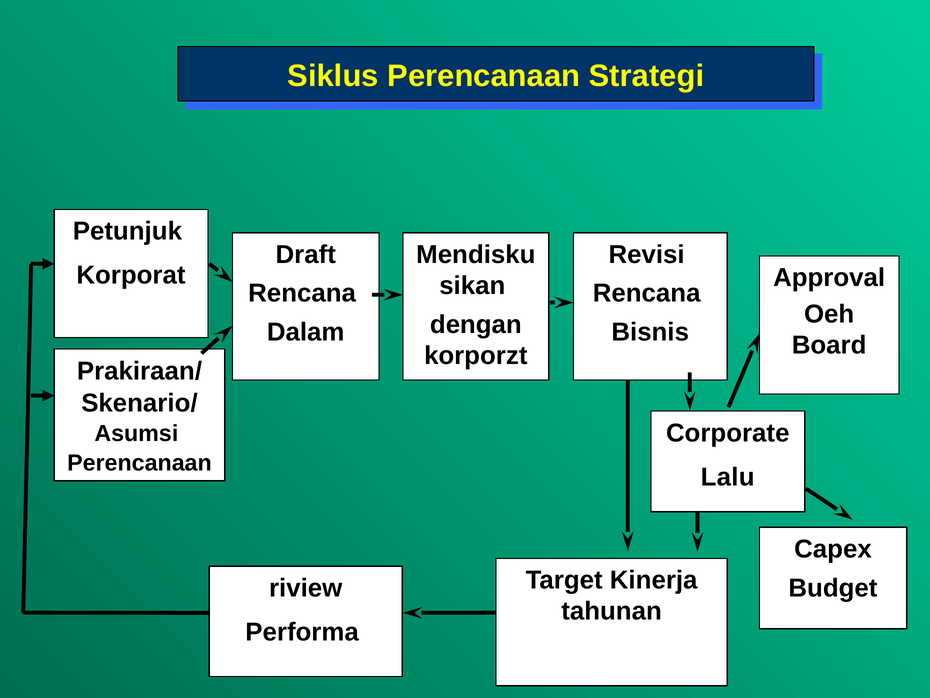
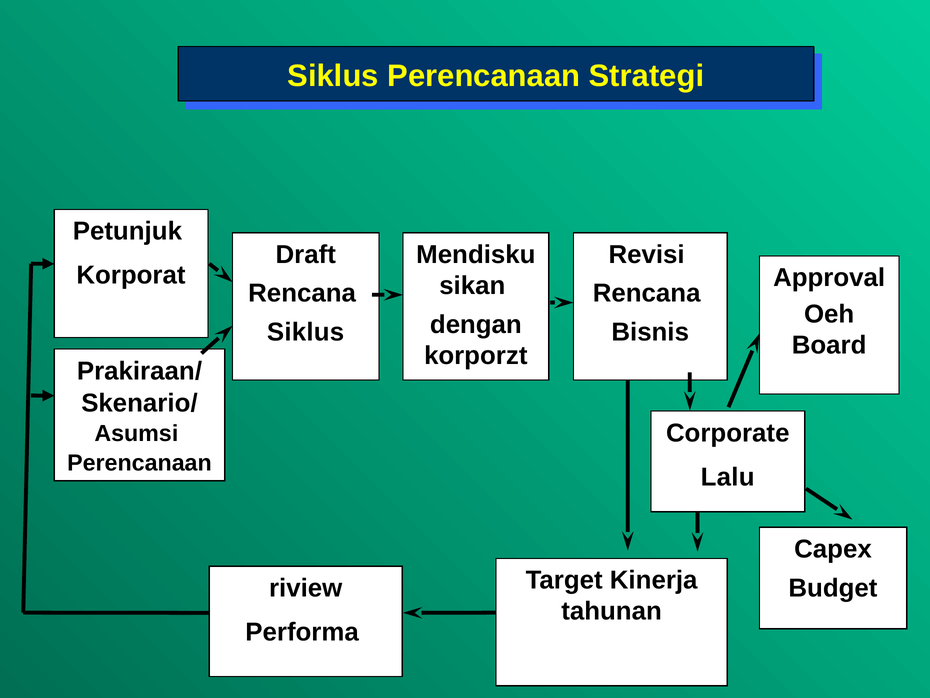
Dalam: Dalam -> Siklus (306, 332)
